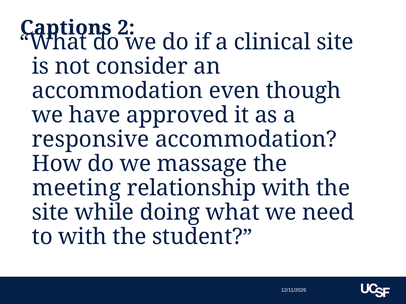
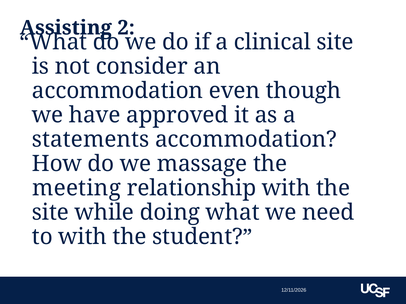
Captions: Captions -> Assisting (66, 28)
responsive: responsive -> statements (91, 140)
